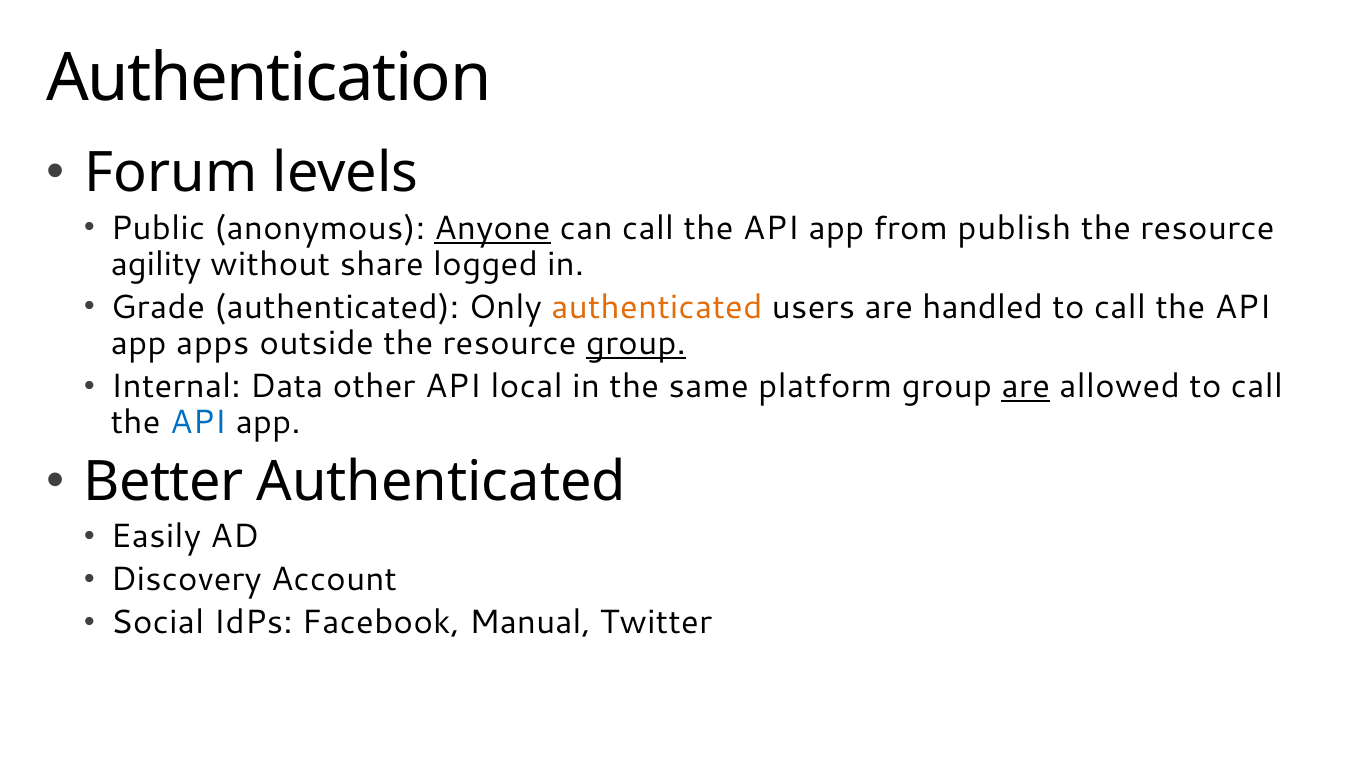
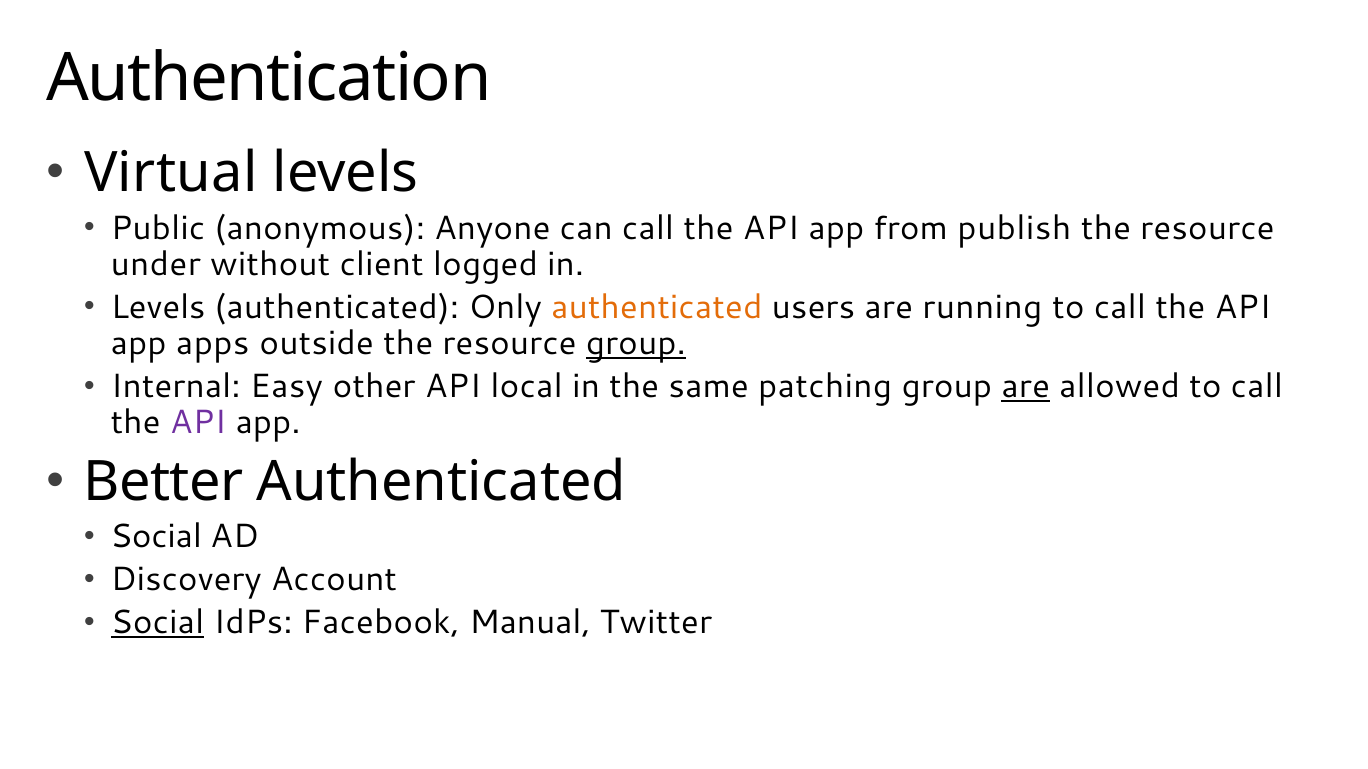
Forum: Forum -> Virtual (171, 173)
Anyone underline: present -> none (492, 228)
agility: agility -> under (156, 265)
share: share -> client (382, 265)
Grade: Grade -> Levels (158, 308)
handled: handled -> running (982, 308)
Data: Data -> Easy (287, 387)
platform: platform -> patching (825, 387)
API colour: blue -> purple (198, 423)
Easily: Easily -> Social (156, 537)
Social underline: none -> present (157, 623)
